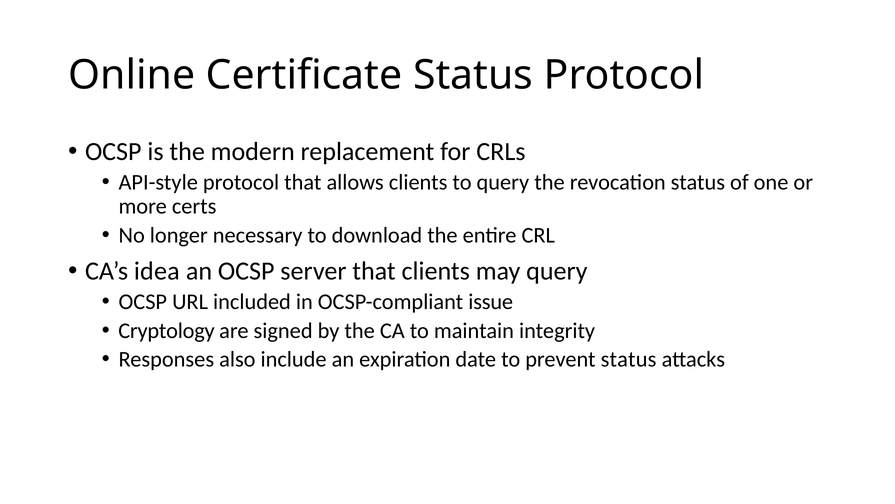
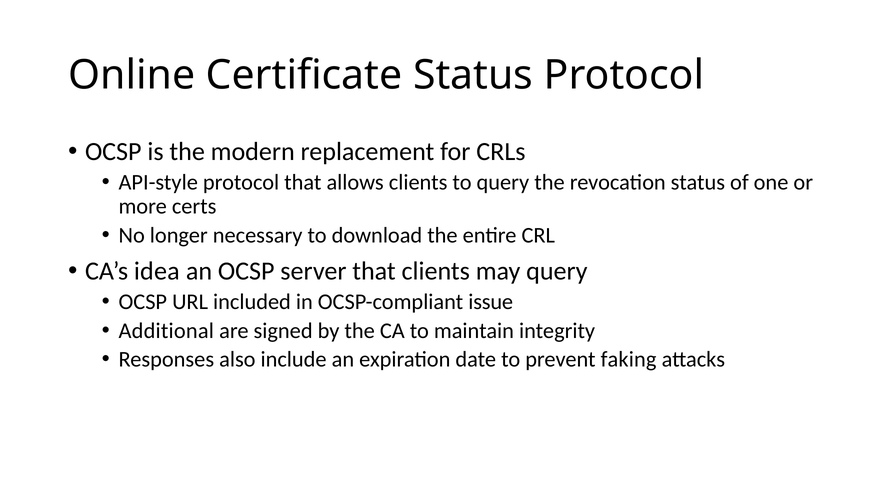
Cryptology: Cryptology -> Additional (166, 330)
prevent status: status -> faking (629, 359)
